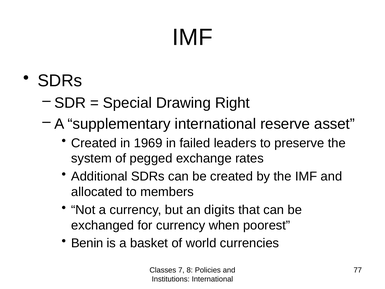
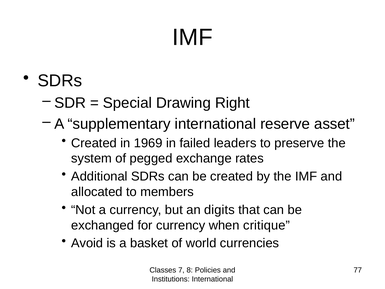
poorest: poorest -> critique (267, 225)
Benin: Benin -> Avoid (87, 243)
